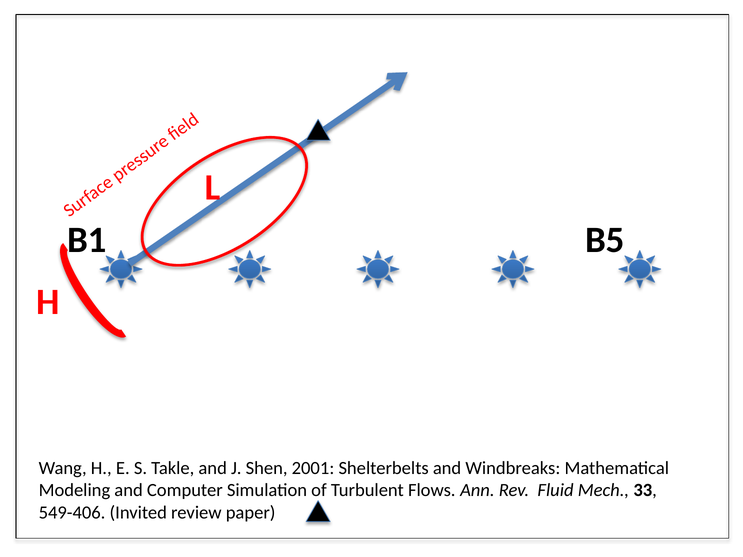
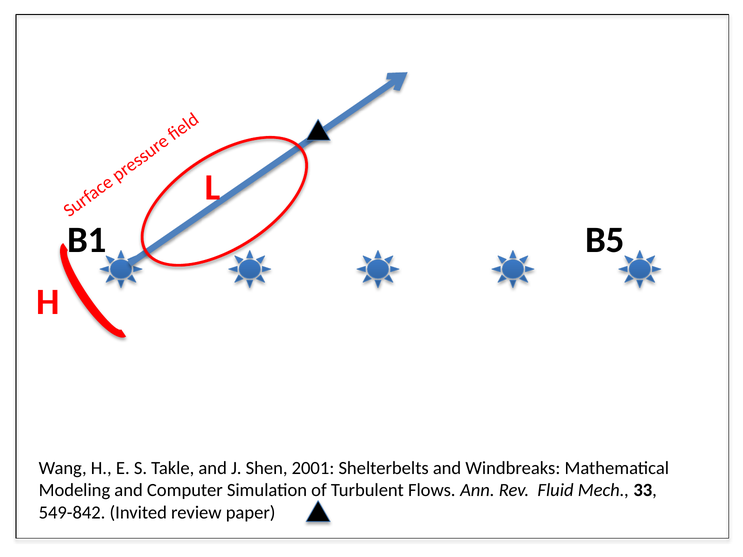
549-406: 549-406 -> 549-842 (72, 513)
